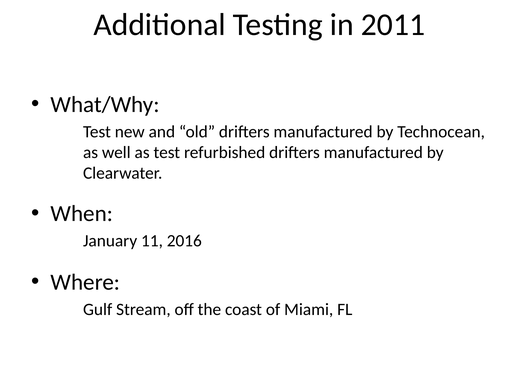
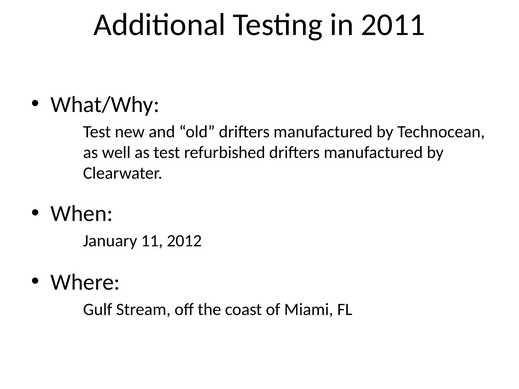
2016: 2016 -> 2012 (184, 241)
